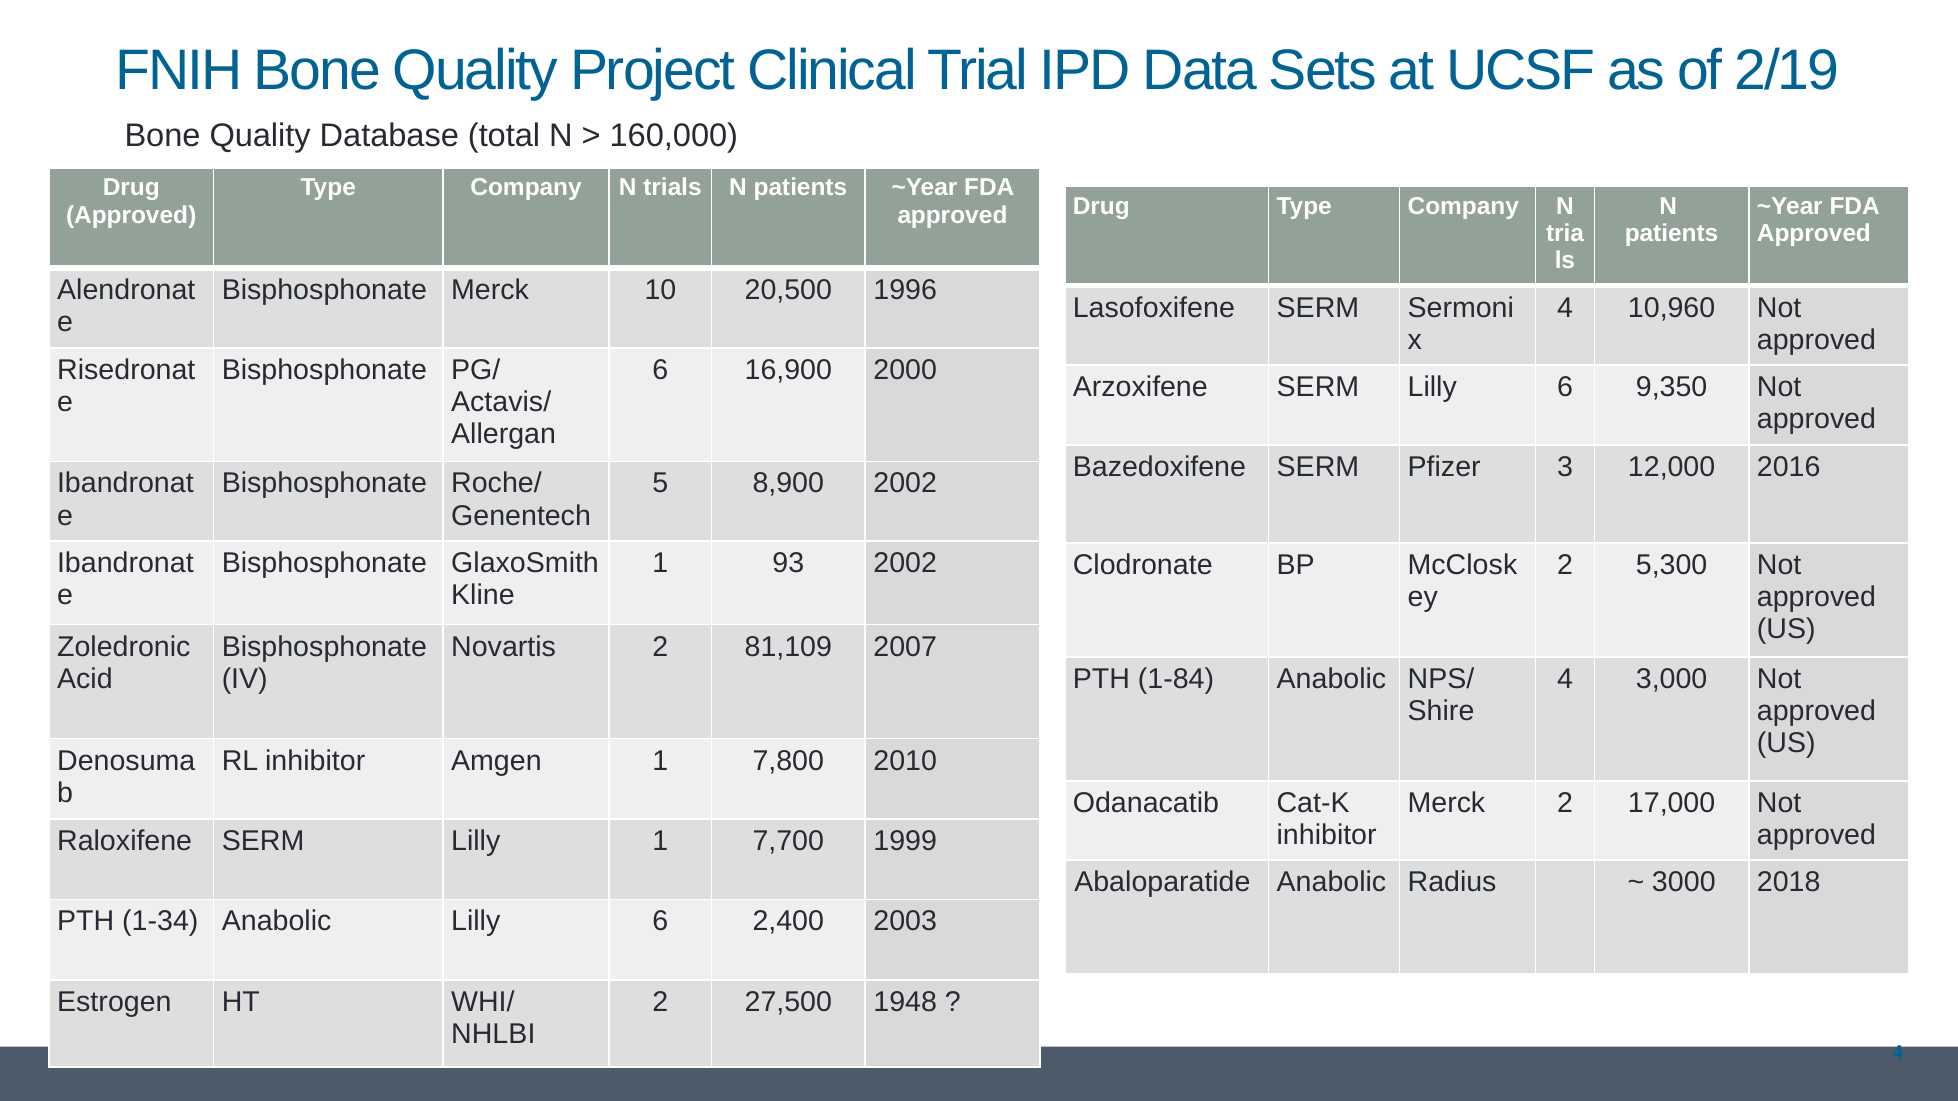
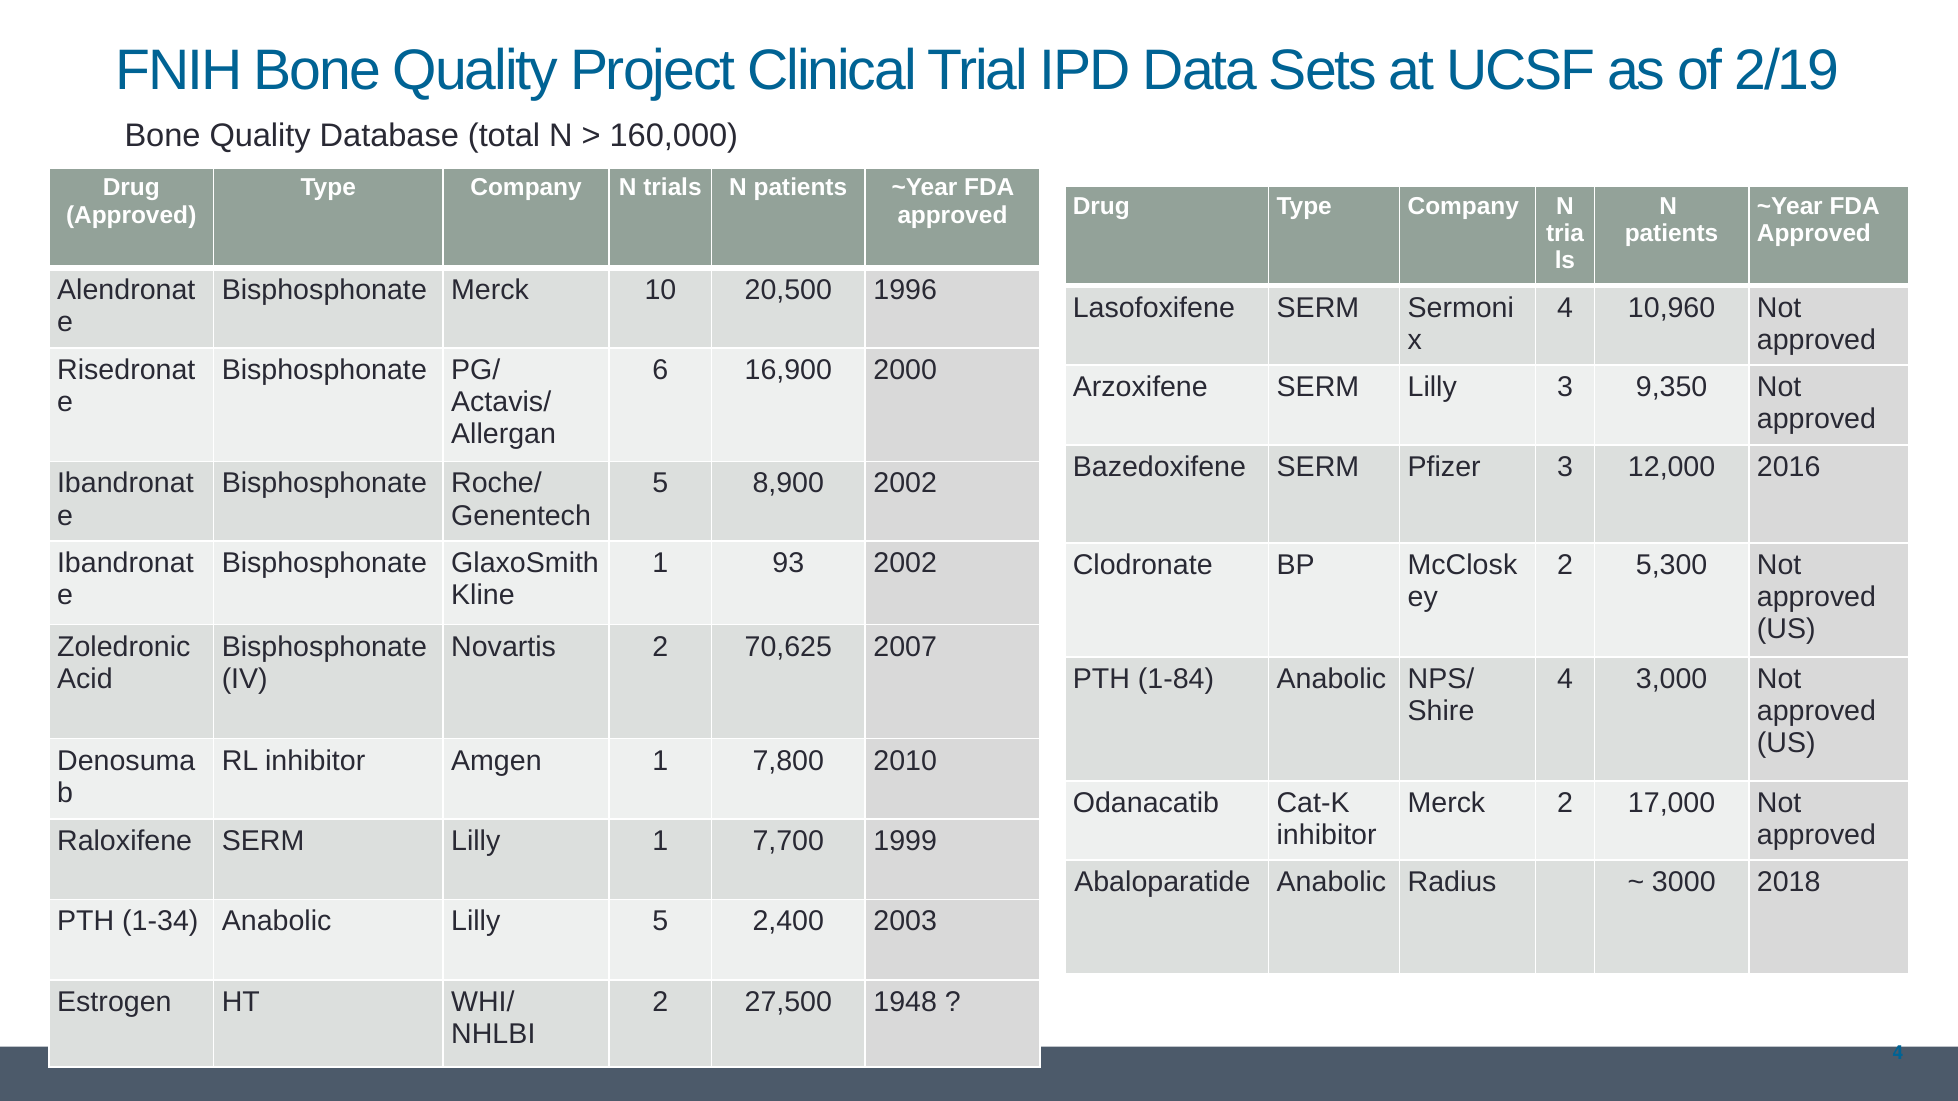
SERM Lilly 6: 6 -> 3 (1565, 387)
81,109: 81,109 -> 70,625 (788, 647)
Anabolic Lilly 6: 6 -> 5 (660, 922)
